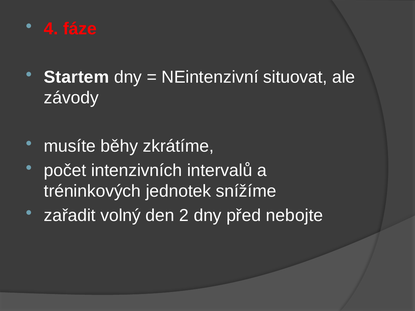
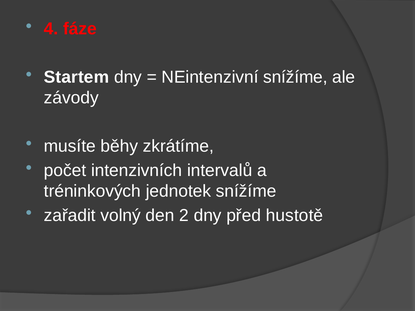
NEintenzivní situovat: situovat -> snížíme (295, 77)
nebojte: nebojte -> hustotě (295, 216)
